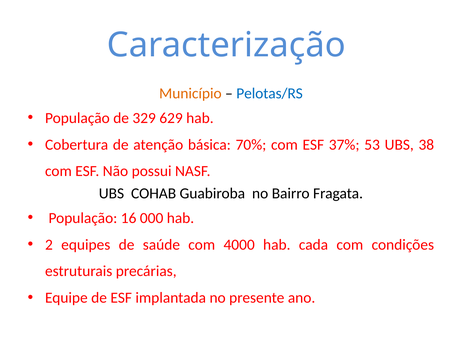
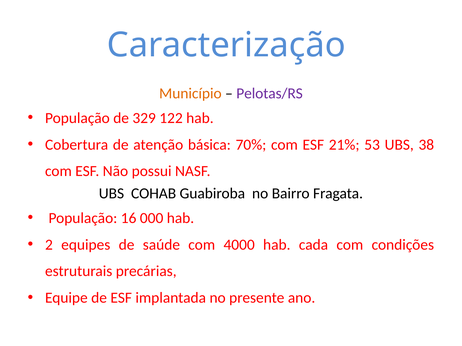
Pelotas/RS colour: blue -> purple (270, 93)
629: 629 -> 122 (171, 118)
37%: 37% -> 21% (344, 145)
